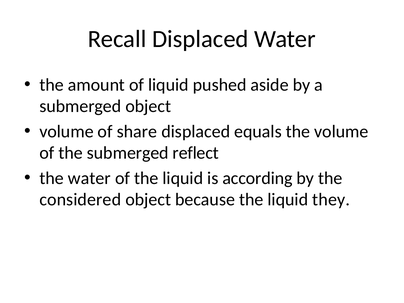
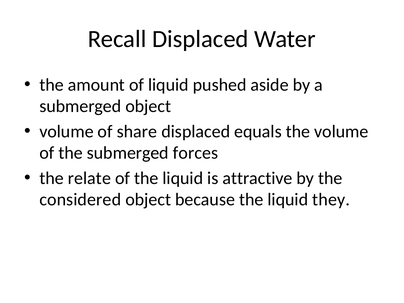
reflect: reflect -> forces (196, 153)
the water: water -> relate (89, 178)
according: according -> attractive (257, 178)
